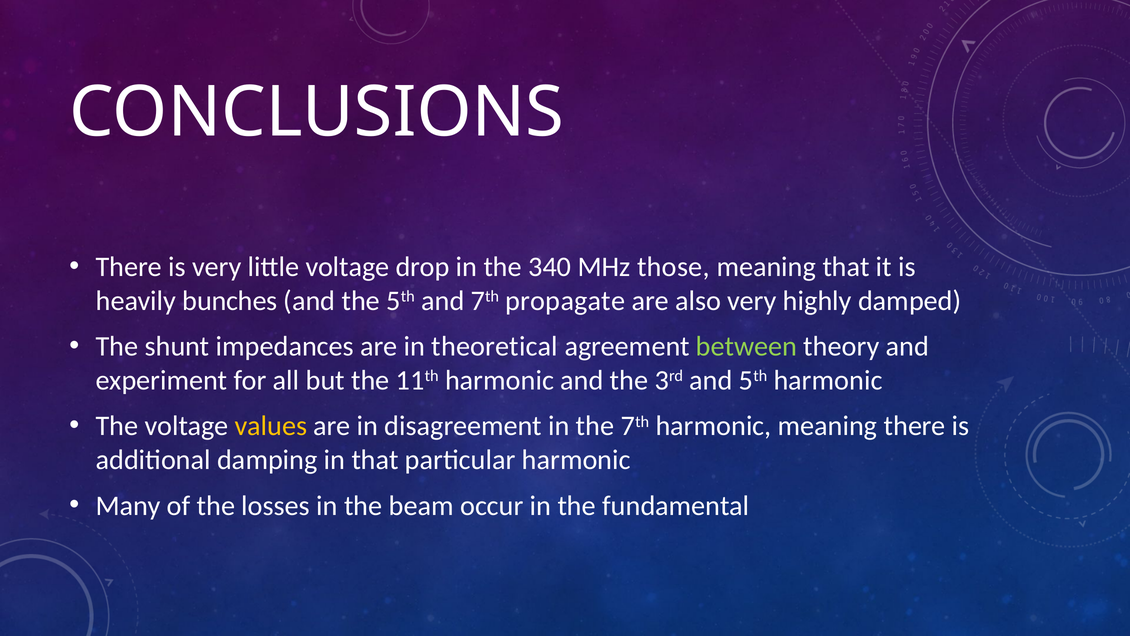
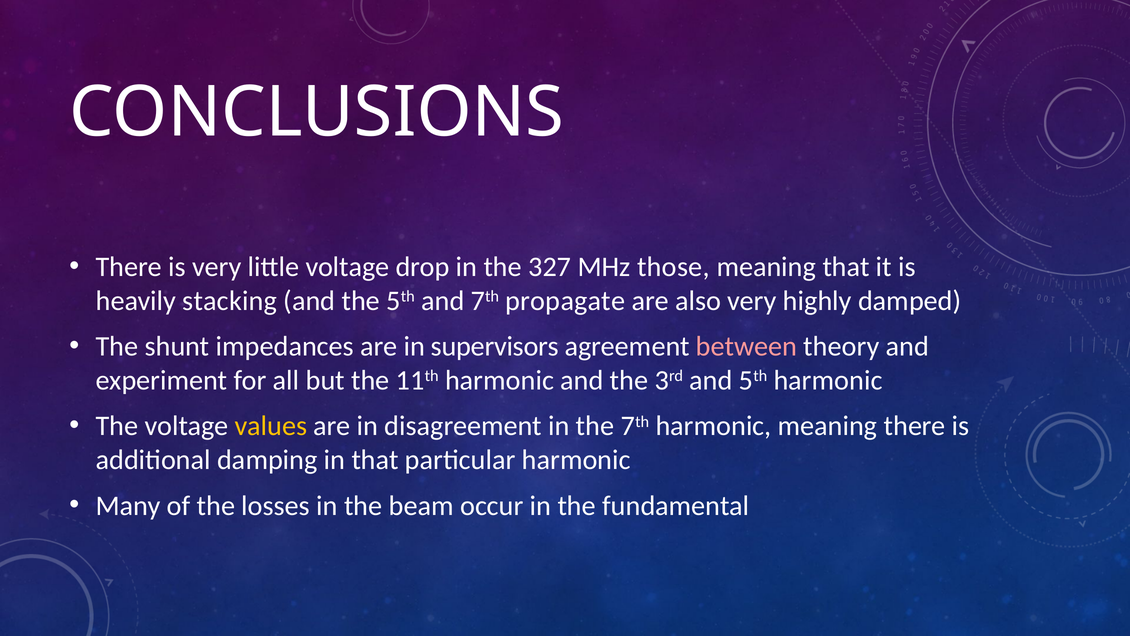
340: 340 -> 327 (550, 267)
bunches: bunches -> stacking (230, 301)
theoretical: theoretical -> supervisors (495, 346)
between colour: light green -> pink (746, 346)
